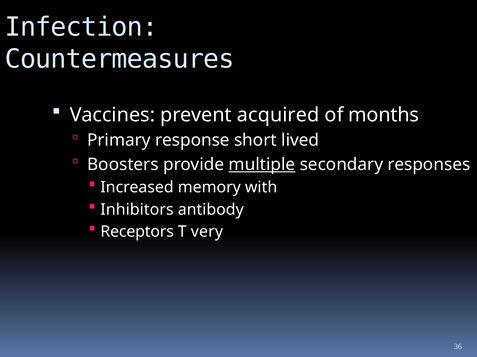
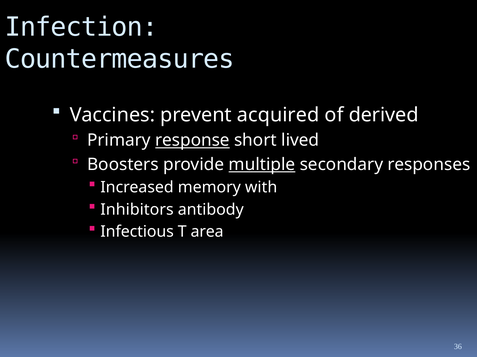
months: months -> derived (384, 115)
response underline: none -> present (192, 141)
Receptors: Receptors -> Infectious (137, 232)
very: very -> area (207, 232)
